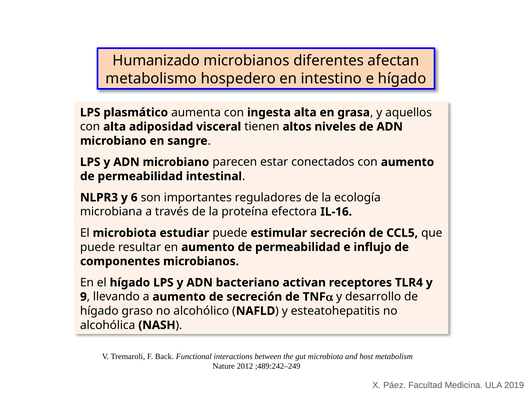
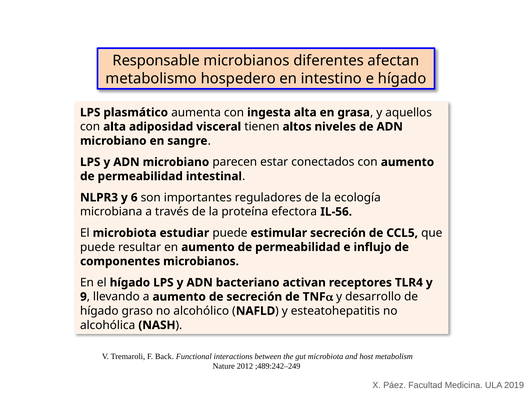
Humanizado: Humanizado -> Responsable (156, 61)
IL-16: IL-16 -> IL-56 (336, 212)
